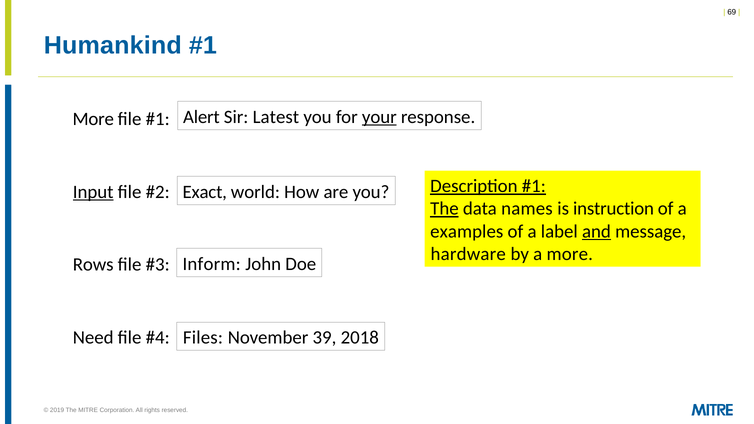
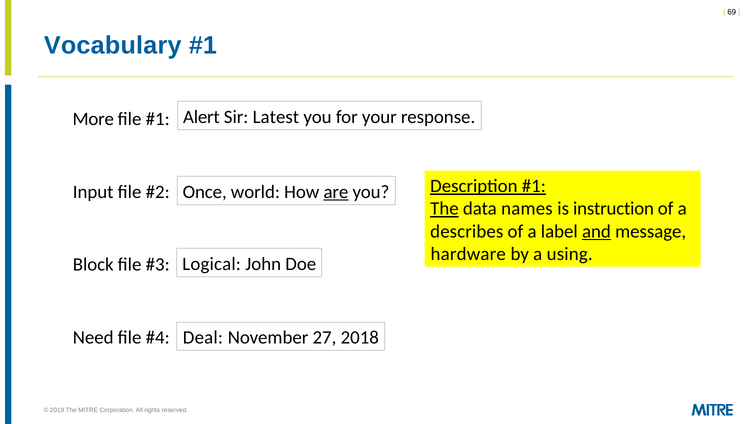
Humankind: Humankind -> Vocabulary (113, 46)
your underline: present -> none (379, 117)
Input underline: present -> none (93, 192)
Exact: Exact -> Once (205, 192)
are underline: none -> present (336, 192)
examples: examples -> describes (467, 231)
a more: more -> using (570, 254)
Inform: Inform -> Logical (212, 264)
Rows: Rows -> Block (93, 265)
Files: Files -> Deal (203, 338)
39: 39 -> 27 (324, 338)
